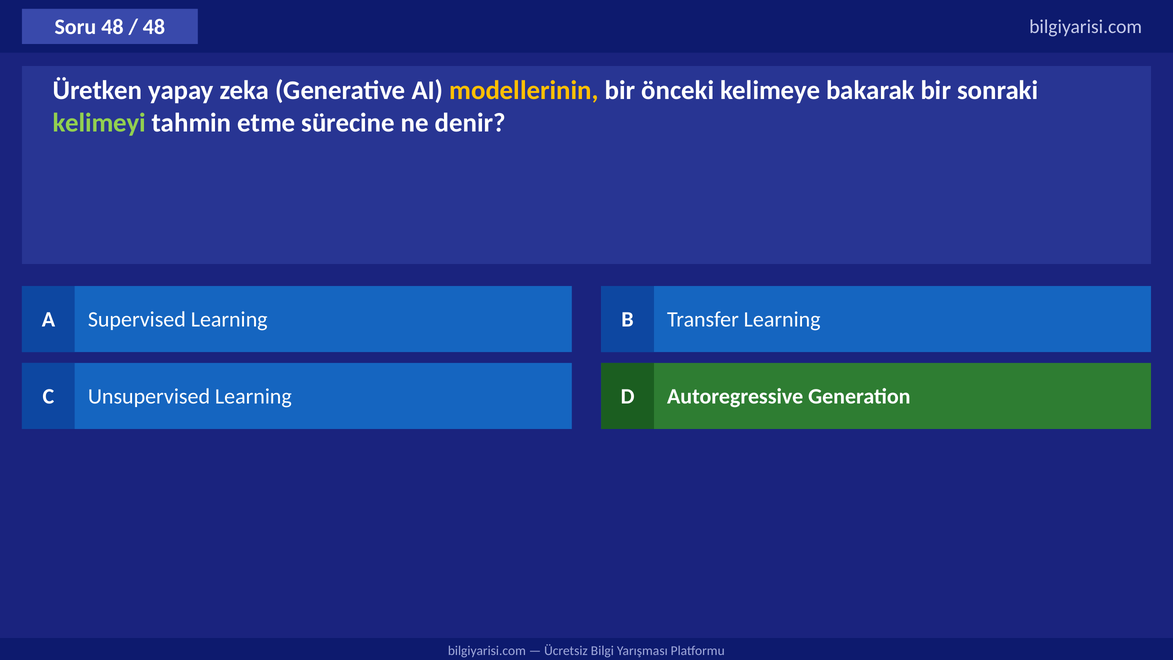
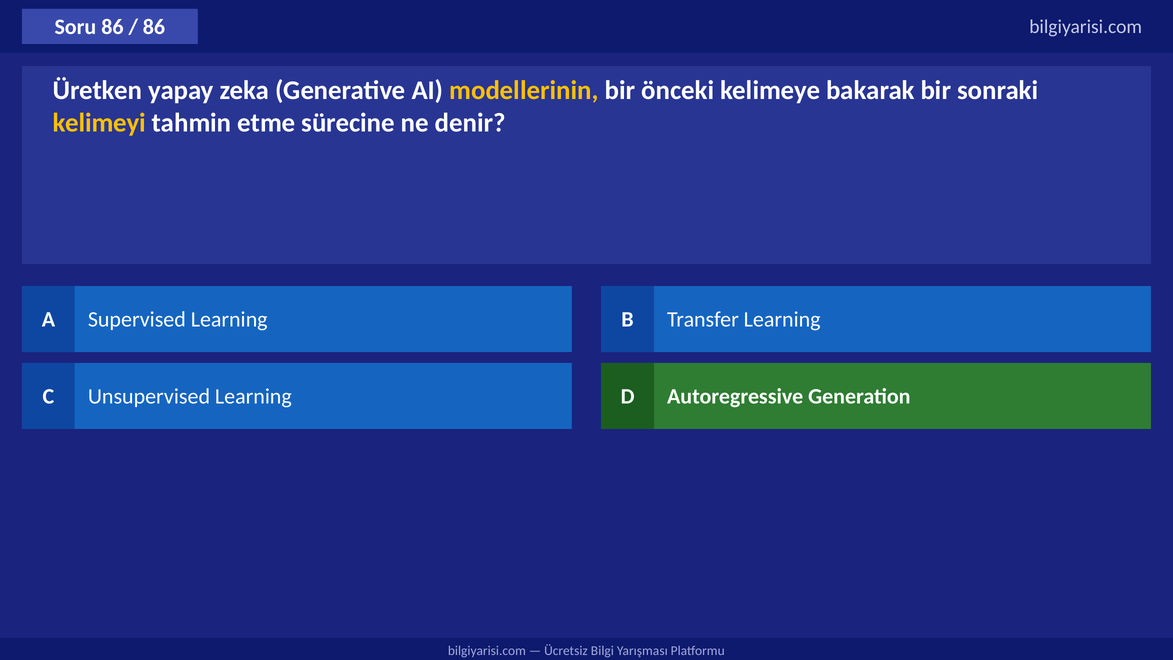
Soru 48: 48 -> 86 (112, 27)
48: 48 -> 86 (154, 27)
kelimeyi colour: light green -> yellow (99, 123)
